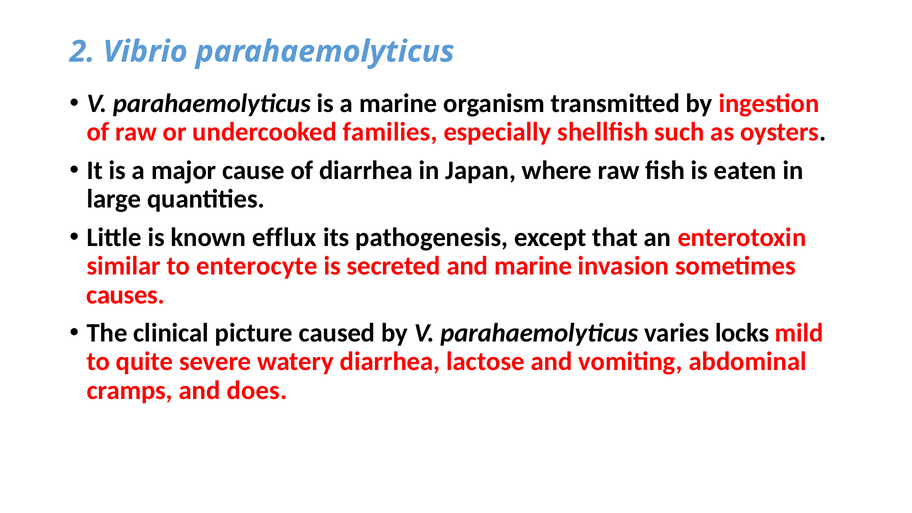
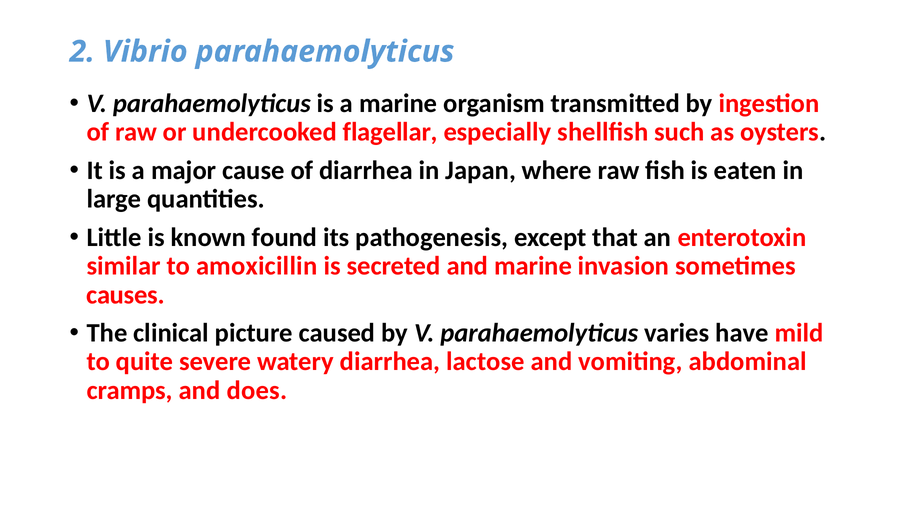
families: families -> flagellar (390, 132)
efflux: efflux -> found (285, 237)
enterocyte: enterocyte -> amoxicillin (257, 266)
locks: locks -> have (742, 333)
